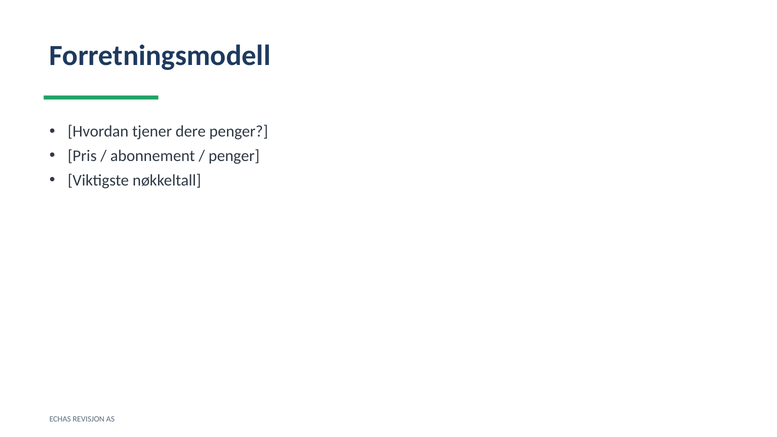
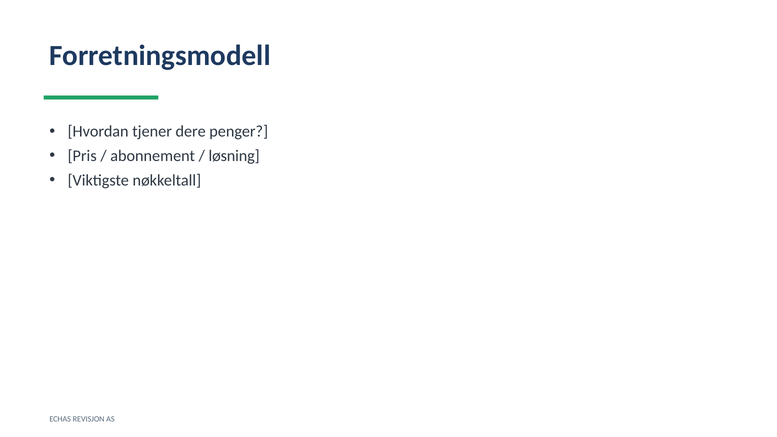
penger: penger -> løsning (234, 156)
